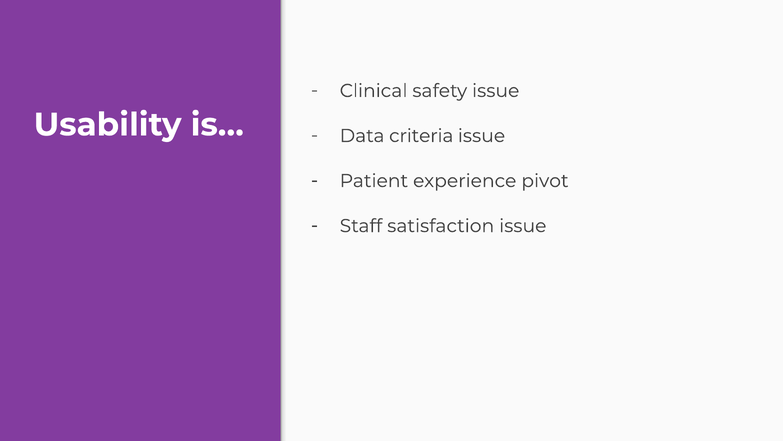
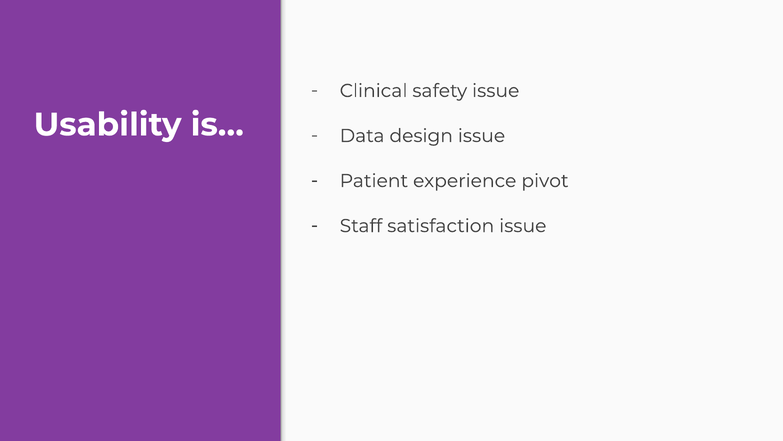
criteria: criteria -> design (421, 136)
